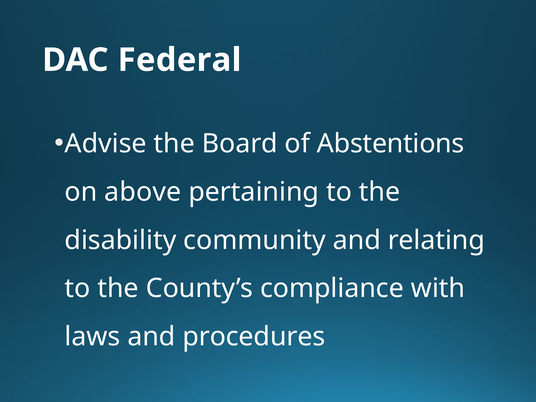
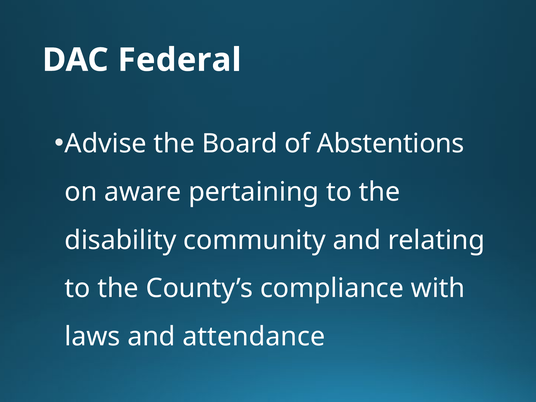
above: above -> aware (143, 192)
procedures: procedures -> attendance (254, 337)
